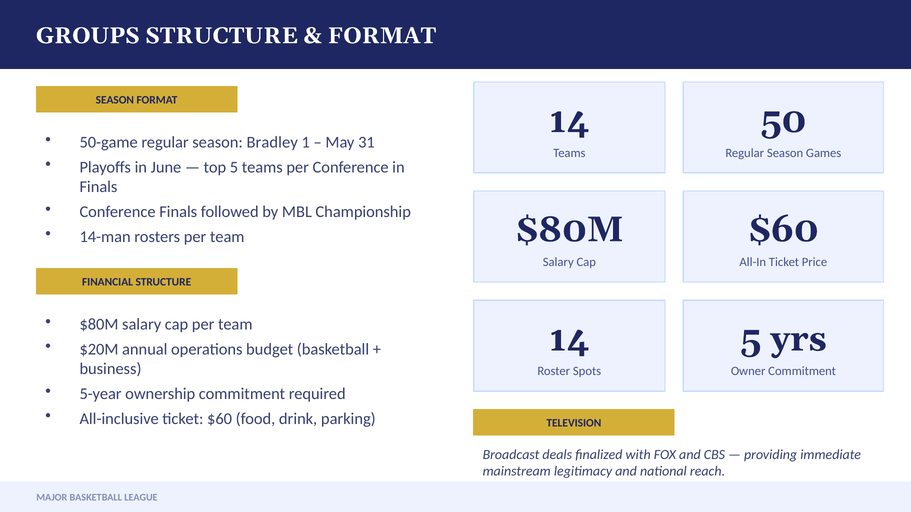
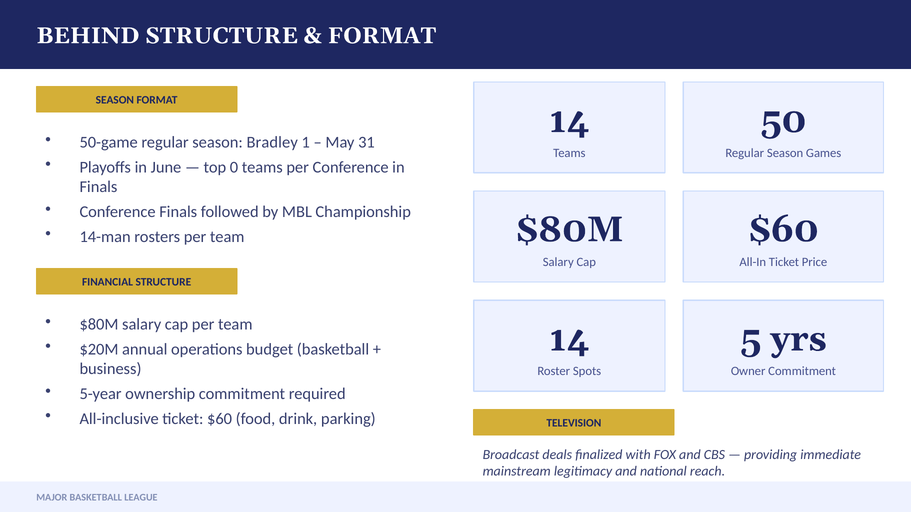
GROUPS: GROUPS -> BEHIND (88, 36)
top 5: 5 -> 0 (234, 167)
